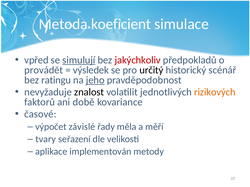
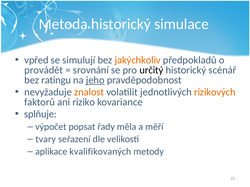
Metoda koeficient: koeficient -> historický (121, 24)
simulují underline: present -> none (79, 60)
jakýchkoliv colour: red -> orange (138, 60)
výsledek: výsledek -> srovnání (91, 70)
znalost colour: black -> orange (89, 92)
době: době -> riziko (84, 102)
časové: časové -> splňuje (40, 114)
závislé: závislé -> popsat (82, 127)
implementován: implementován -> kvalifikovaných (100, 152)
